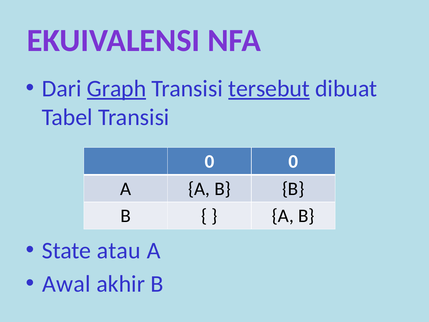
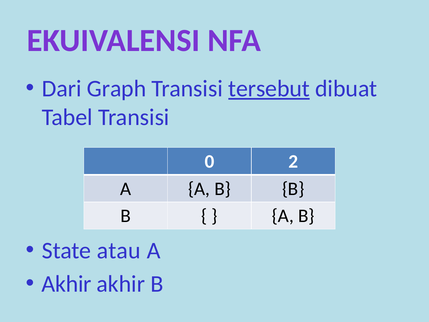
Graph underline: present -> none (117, 88)
0 0: 0 -> 2 (293, 161)
Awal: Awal -> Akhir (67, 284)
